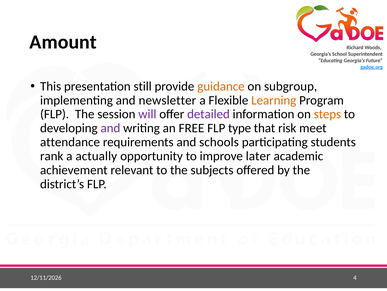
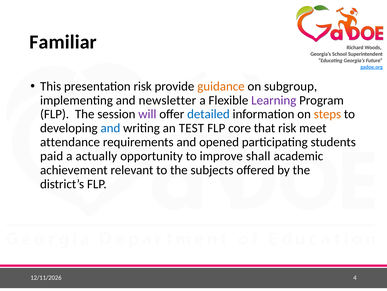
Amount: Amount -> Familiar (63, 42)
presentation still: still -> risk (143, 86)
Learning colour: orange -> purple (274, 100)
detailed colour: purple -> blue (208, 114)
and colour: purple -> blue (110, 128)
FREE: FREE -> TEST (191, 128)
type: type -> core (240, 128)
schools: schools -> opened (219, 142)
rank: rank -> paid (52, 156)
later: later -> shall (258, 156)
